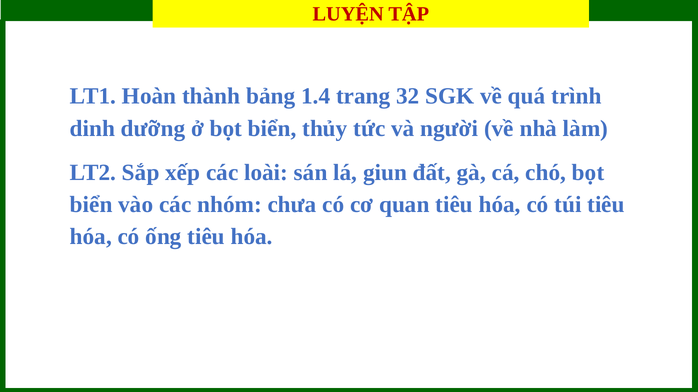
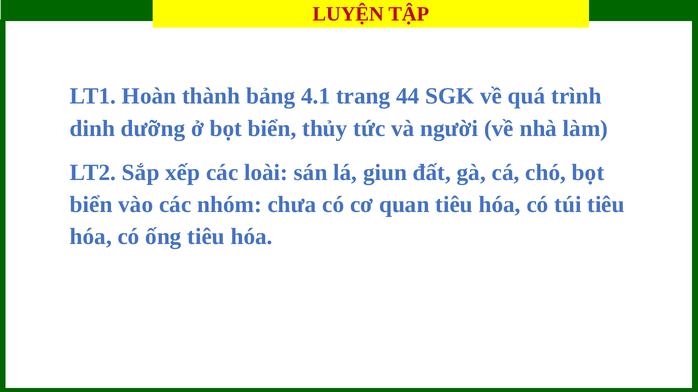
1.4: 1.4 -> 4.1 (316, 96)
32: 32 -> 44 (408, 96)
